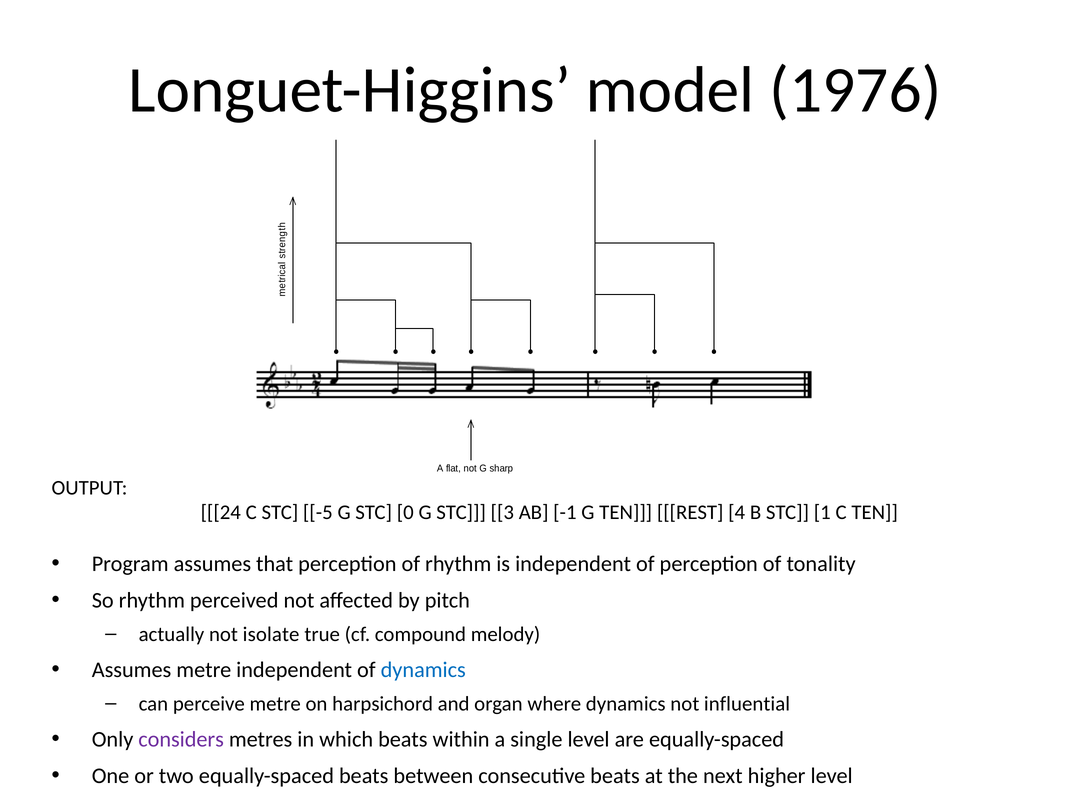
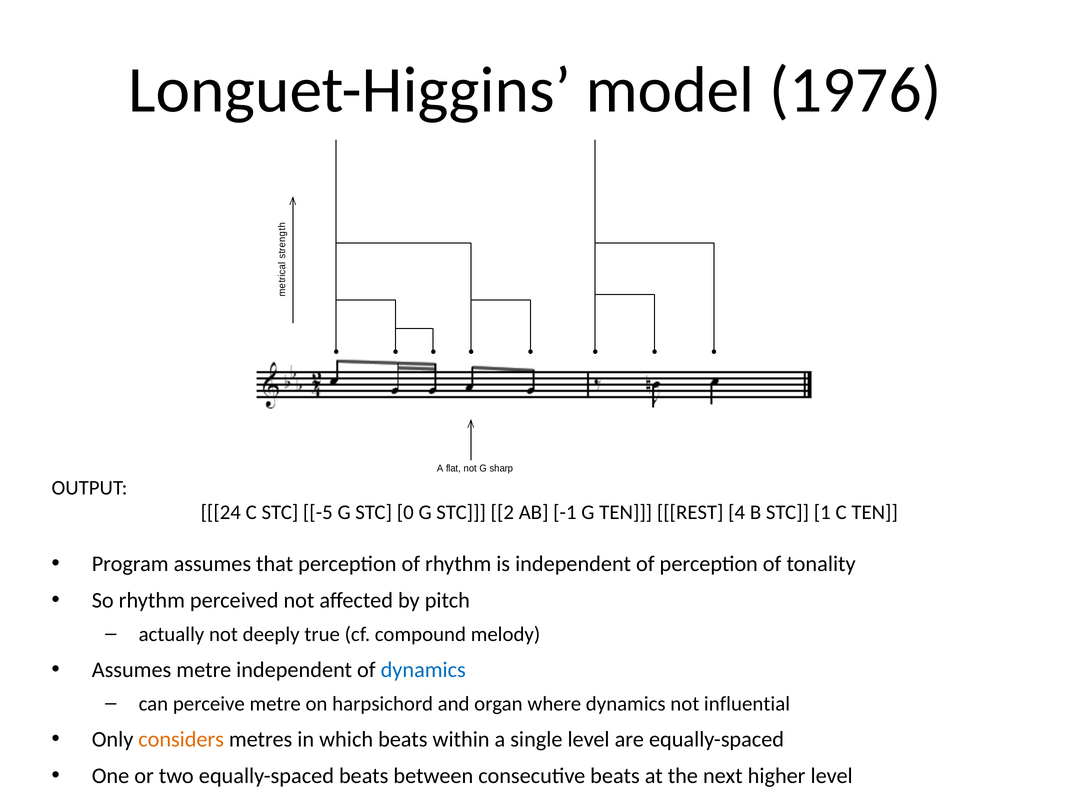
3: 3 -> 2 (502, 512)
isolate: isolate -> deeply (271, 635)
considers colour: purple -> orange (181, 740)
